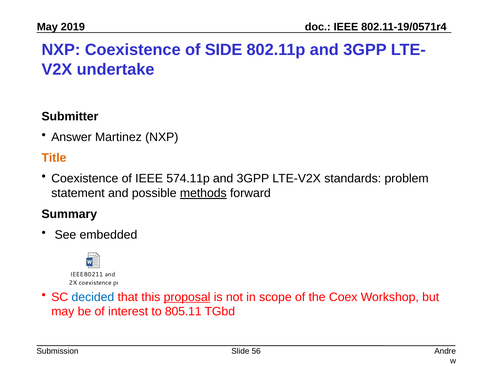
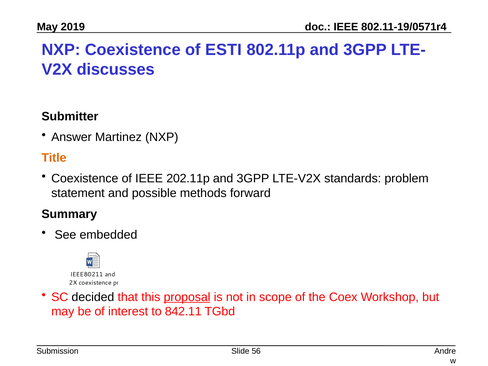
SIDE: SIDE -> ESTI (223, 50)
undertake: undertake -> discusses (116, 69)
574.11p: 574.11p -> 202.11p (188, 179)
methods underline: present -> none (203, 193)
decided colour: blue -> black (93, 297)
805.11: 805.11 -> 842.11 (183, 312)
